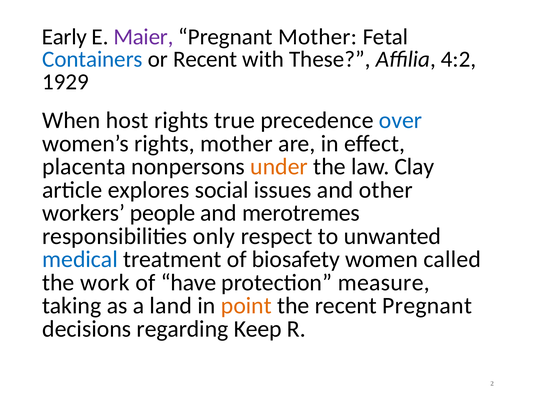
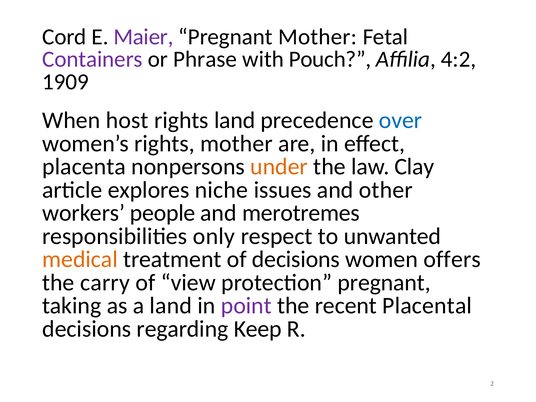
Early: Early -> Cord (64, 37)
Containers colour: blue -> purple (92, 59)
or Recent: Recent -> Phrase (205, 59)
These: These -> Pouch (330, 59)
1929: 1929 -> 1909 (66, 82)
rights true: true -> land (235, 120)
social: social -> niche (222, 190)
medical colour: blue -> orange (80, 259)
of biosafety: biosafety -> decisions (296, 259)
called: called -> offers (452, 259)
work: work -> carry (105, 283)
have: have -> view (188, 283)
protection measure: measure -> pregnant (384, 283)
point colour: orange -> purple (246, 306)
recent Pregnant: Pregnant -> Placental (427, 306)
